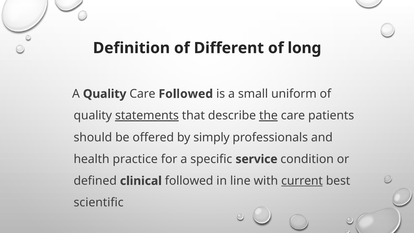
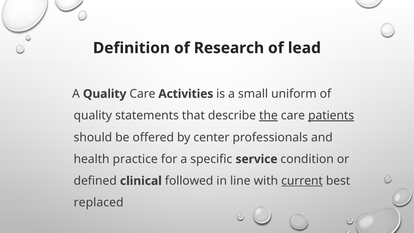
Different: Different -> Research (229, 48)
long: long -> lead (304, 48)
Care Followed: Followed -> Activities (186, 94)
statements underline: present -> none (147, 116)
patients underline: none -> present (331, 116)
simply: simply -> center (211, 137)
scientific: scientific -> replaced (99, 203)
